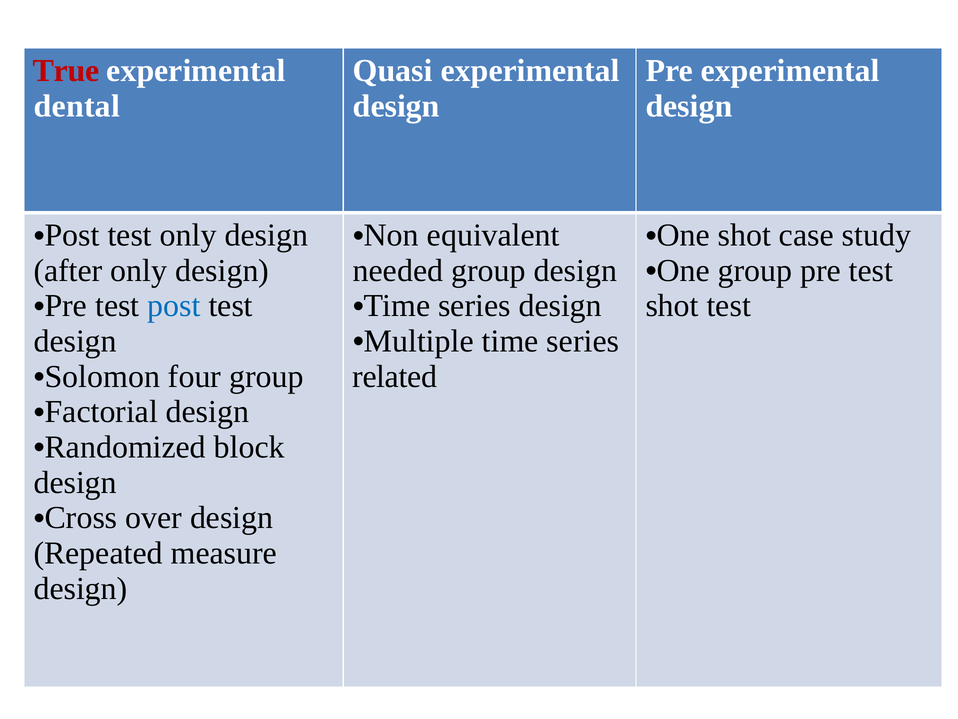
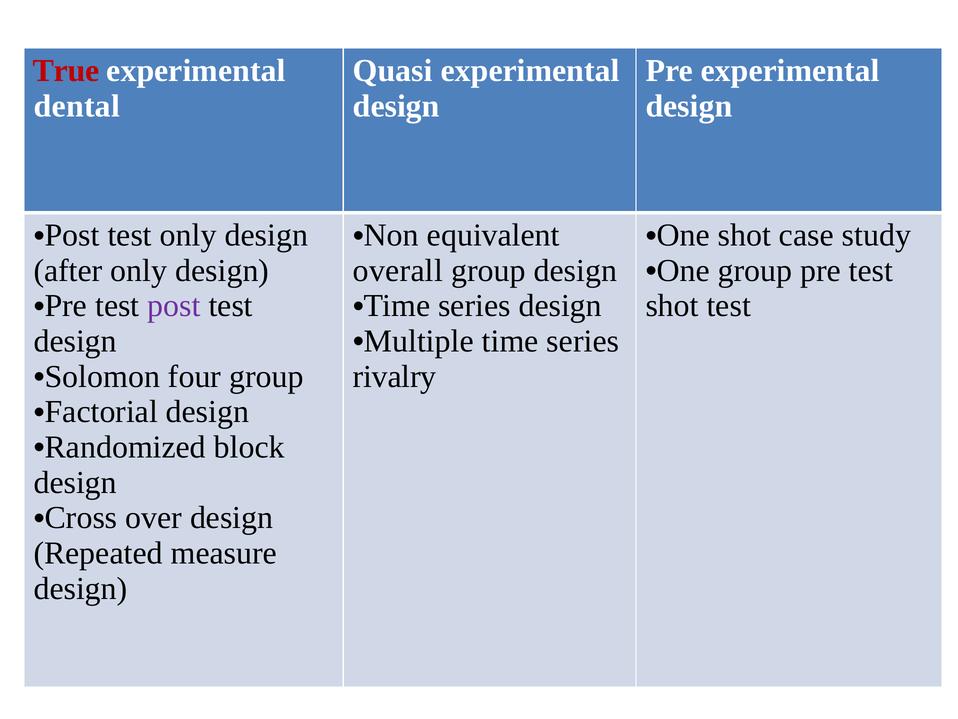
needed: needed -> overall (398, 270)
post colour: blue -> purple (174, 306)
related: related -> rivalry (395, 376)
